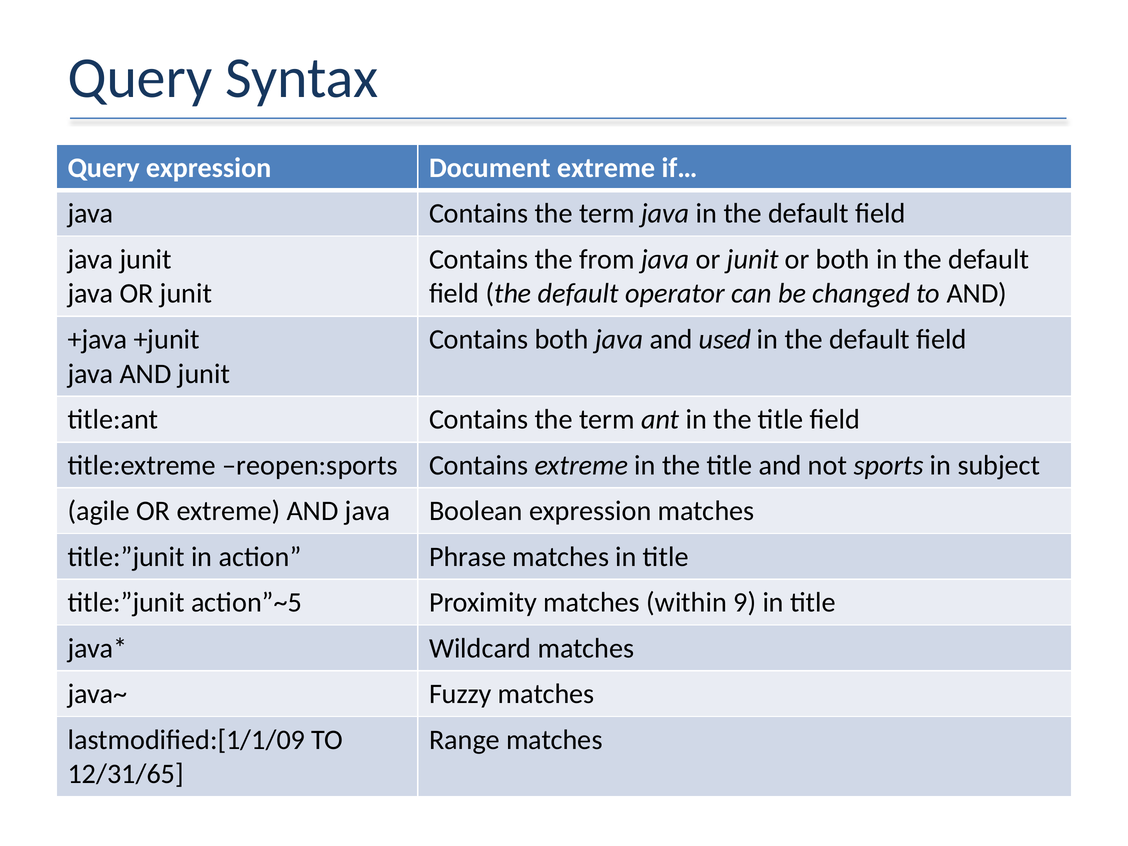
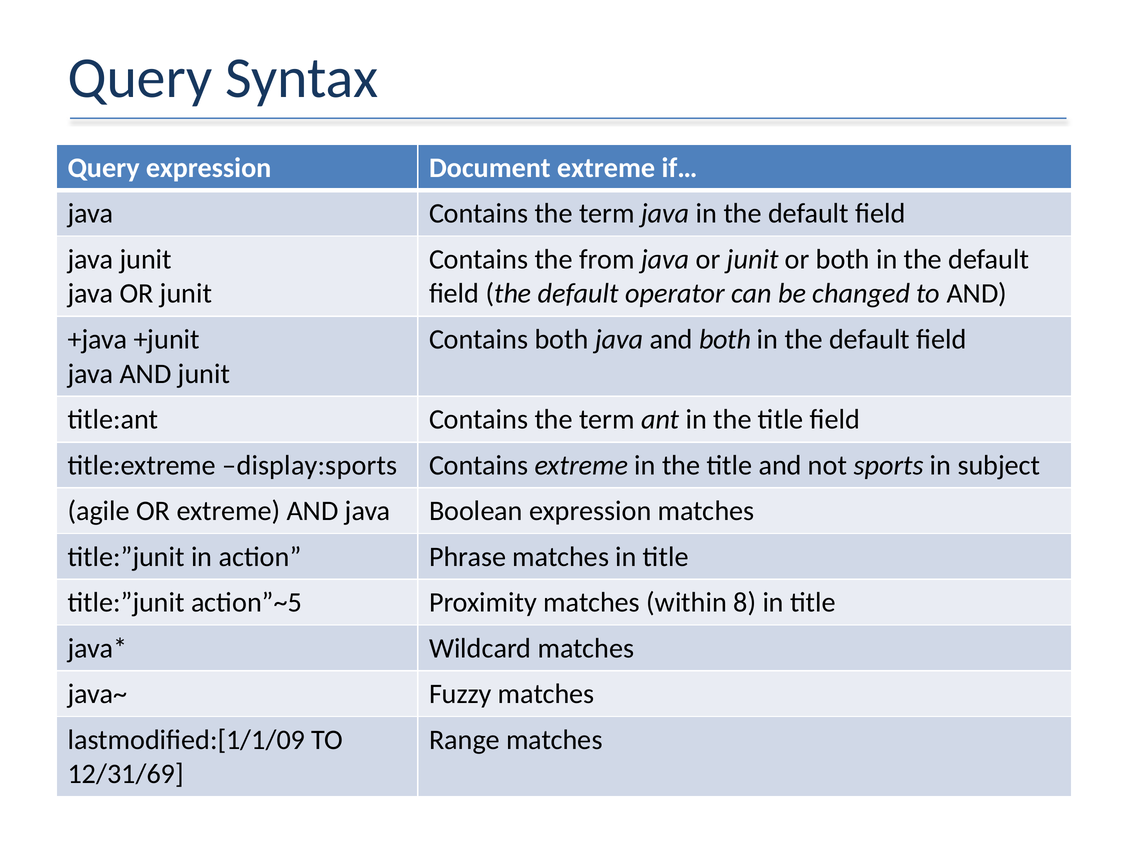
and used: used -> both (725, 339)
reopen:sports: reopen:sports -> display:sports (310, 465)
9: 9 -> 8 (745, 603)
12/31/65: 12/31/65 -> 12/31/69 (126, 774)
